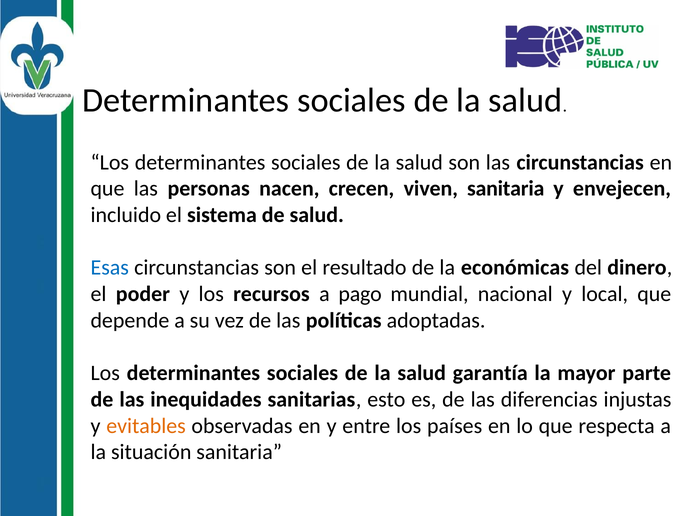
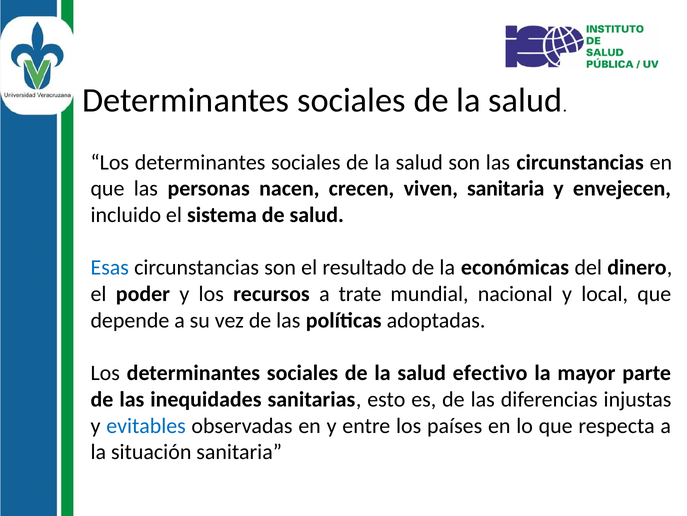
pago: pago -> trate (360, 294)
garantía: garantía -> efectivo (490, 373)
evitables colour: orange -> blue (146, 425)
